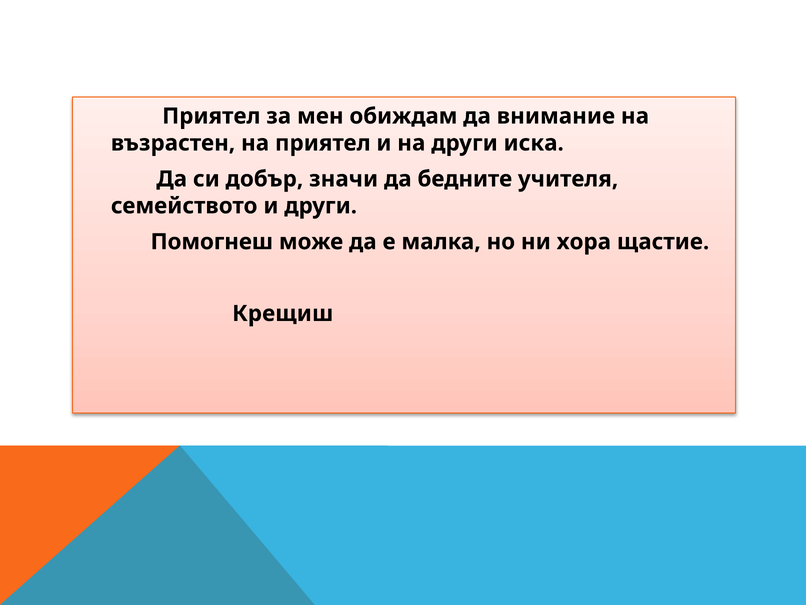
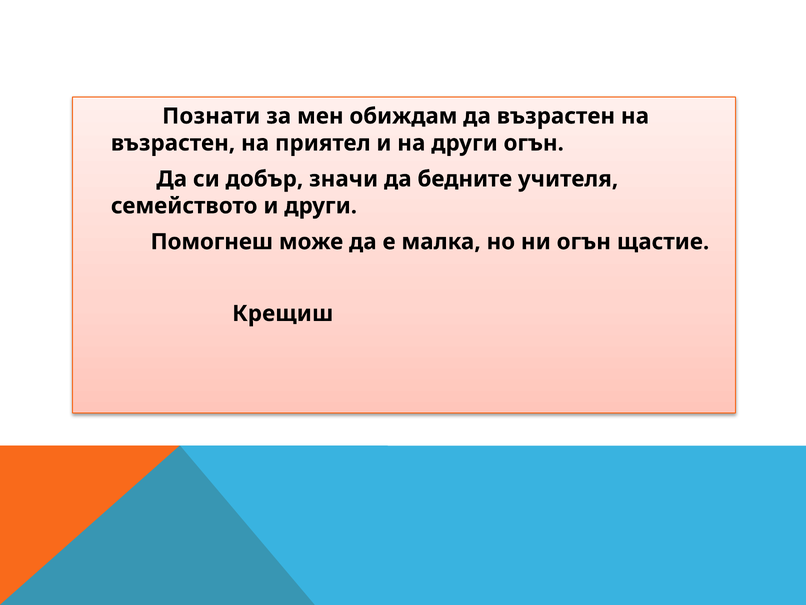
Приятел: Приятел -> Познати (211, 116)
да внимание: внимание -> възрастен (556, 116)
други иска: иска -> огън (534, 143)
ни хора: хора -> огън (584, 242)
